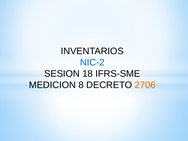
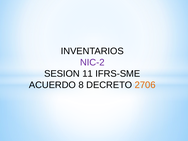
NIC-2 colour: blue -> purple (92, 62)
18: 18 -> 11 (88, 74)
MEDICION: MEDICION -> ACUERDO (52, 85)
